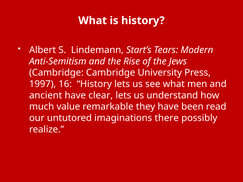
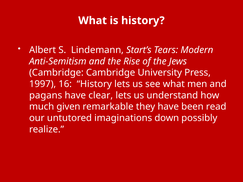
ancient: ancient -> pagans (46, 95)
value: value -> given (68, 107)
there: there -> down (167, 118)
